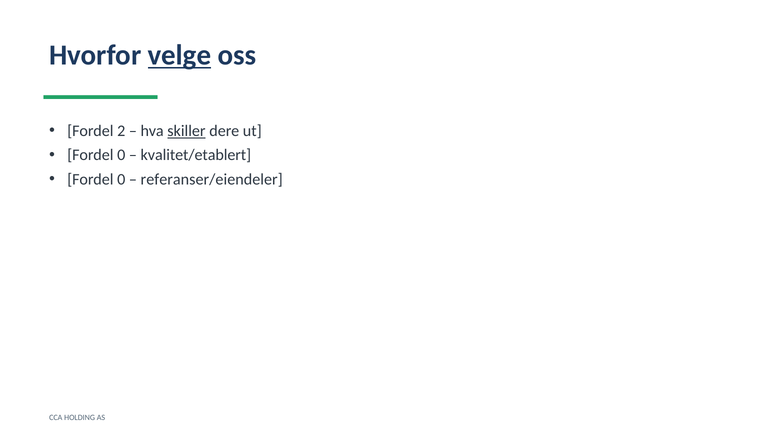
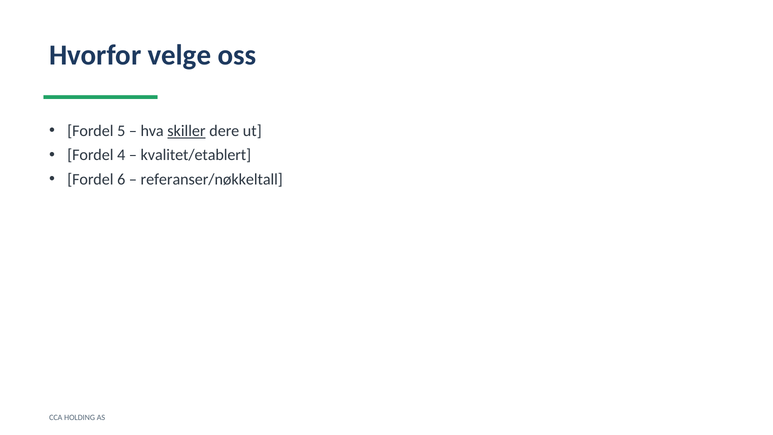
velge underline: present -> none (180, 55)
2: 2 -> 5 (121, 131)
0: 0 -> 4 (121, 155)
0: 0 -> 6 (121, 179)
referanser/eiendeler: referanser/eiendeler -> referanser/nøkkeltall (212, 179)
